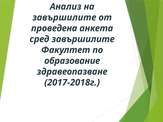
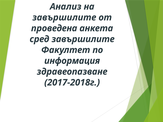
образование: образование -> информация (72, 61)
